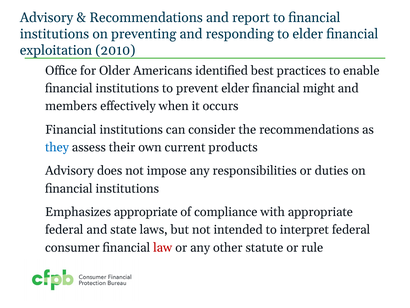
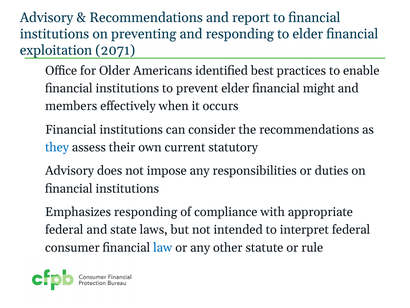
2010: 2010 -> 2071 (115, 50)
products: products -> statutory (233, 147)
Emphasizes appropriate: appropriate -> responding (146, 212)
law colour: red -> blue (163, 247)
